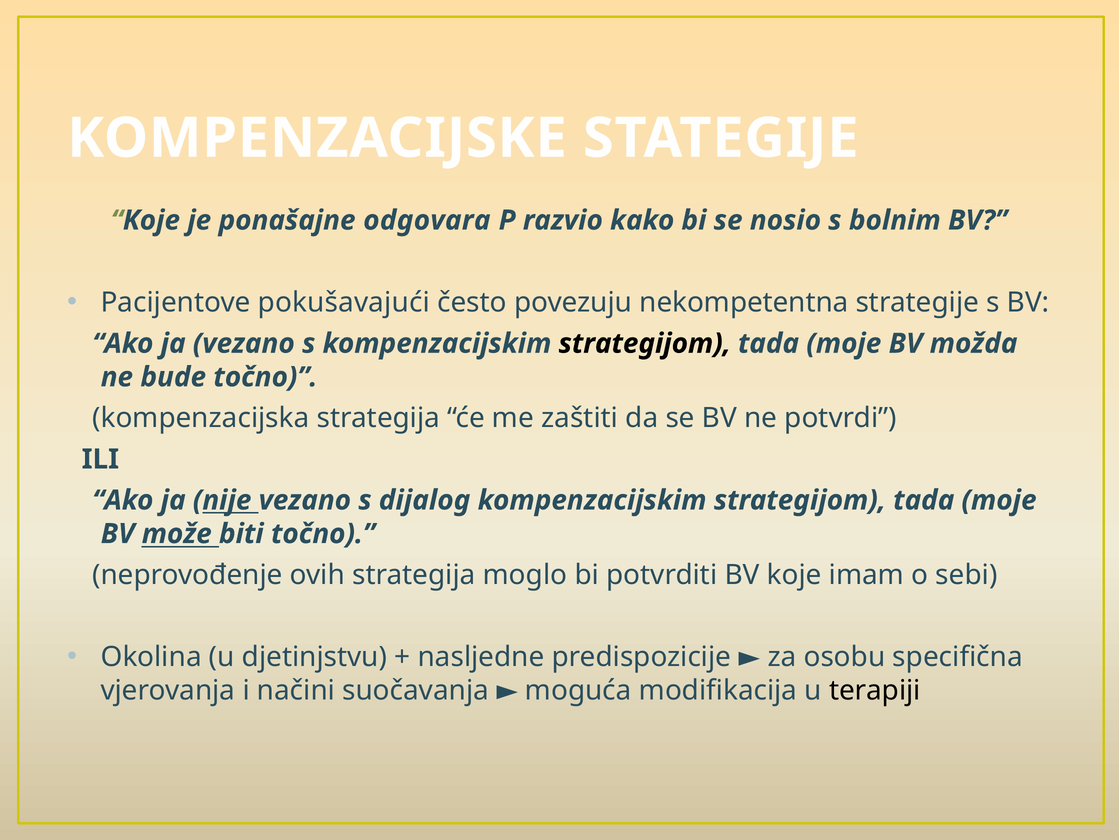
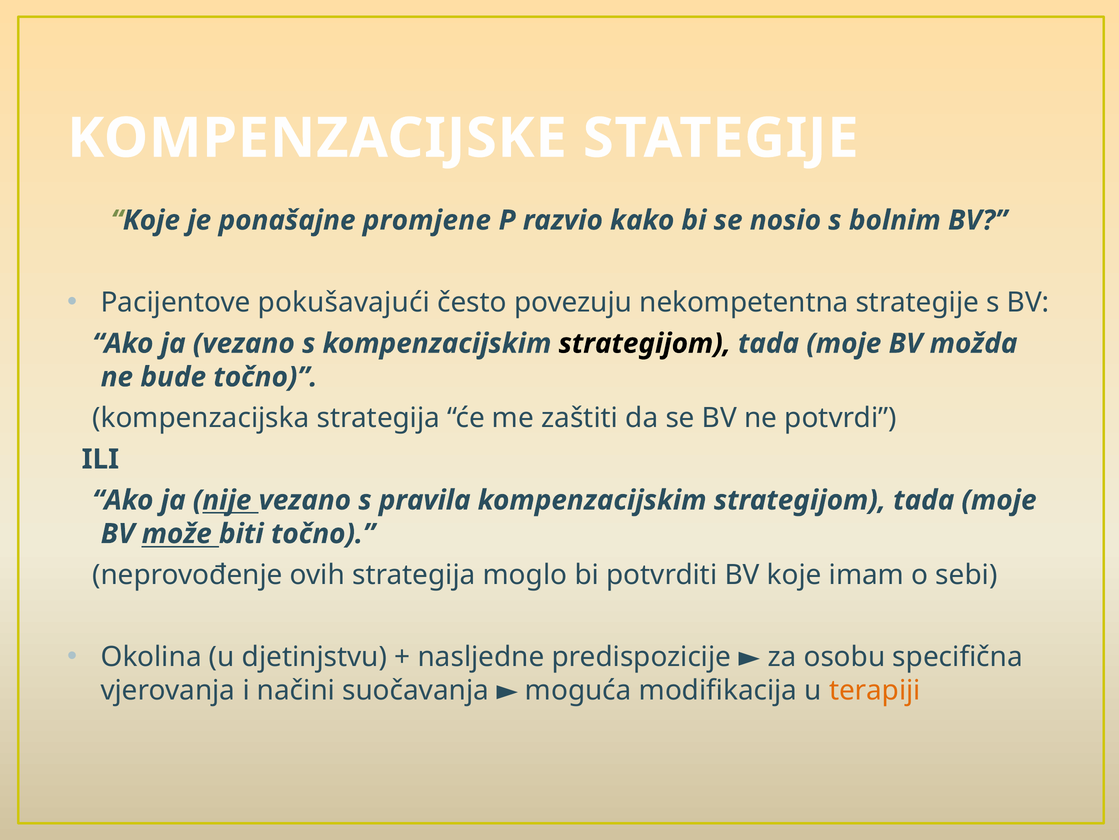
odgovara: odgovara -> promjene (427, 220)
dijalog: dijalog -> pravila (425, 500)
terapiji colour: black -> orange (875, 690)
